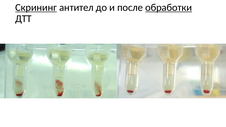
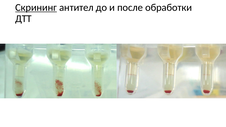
обработки underline: present -> none (169, 7)
